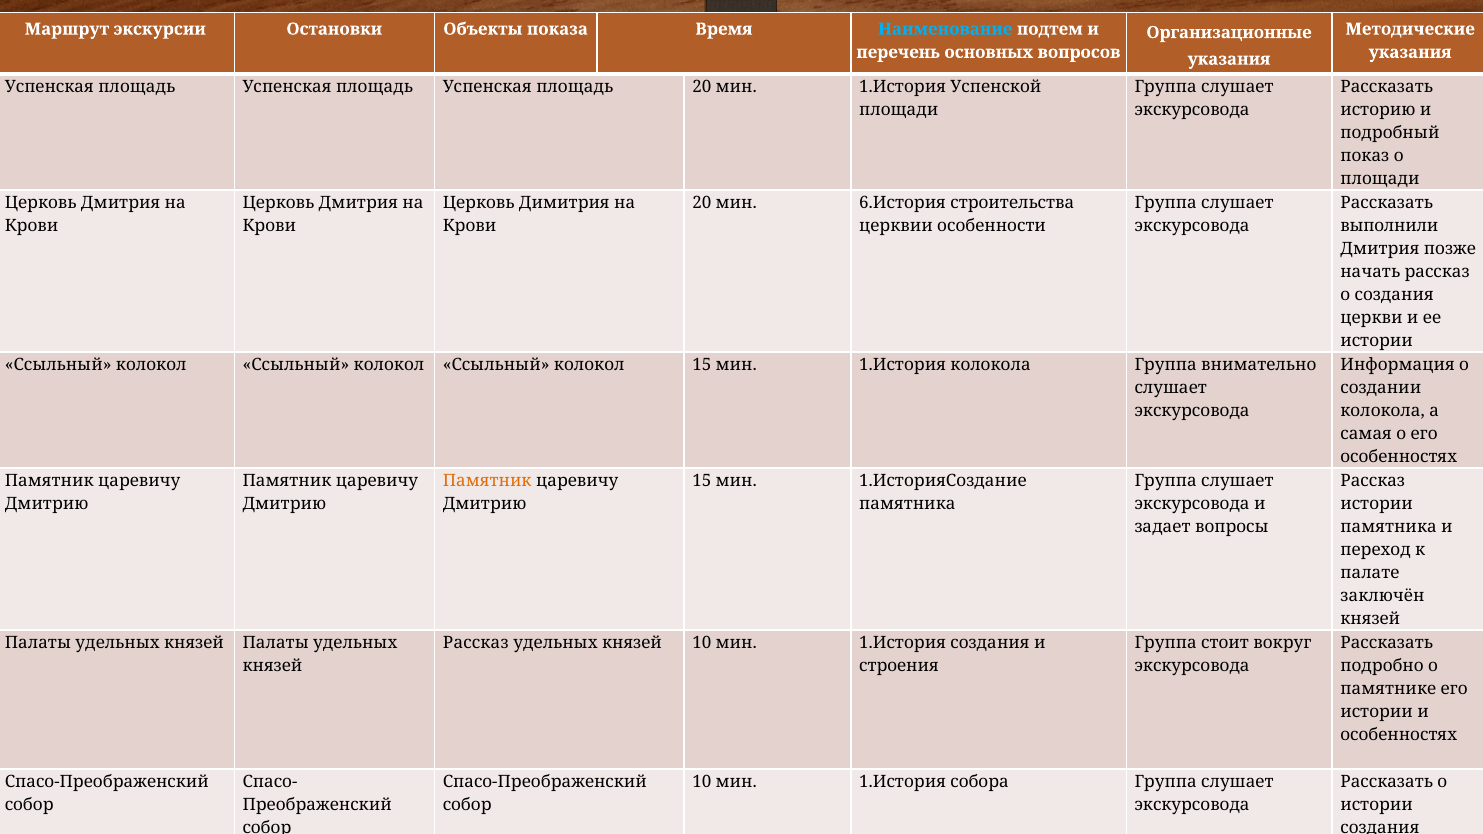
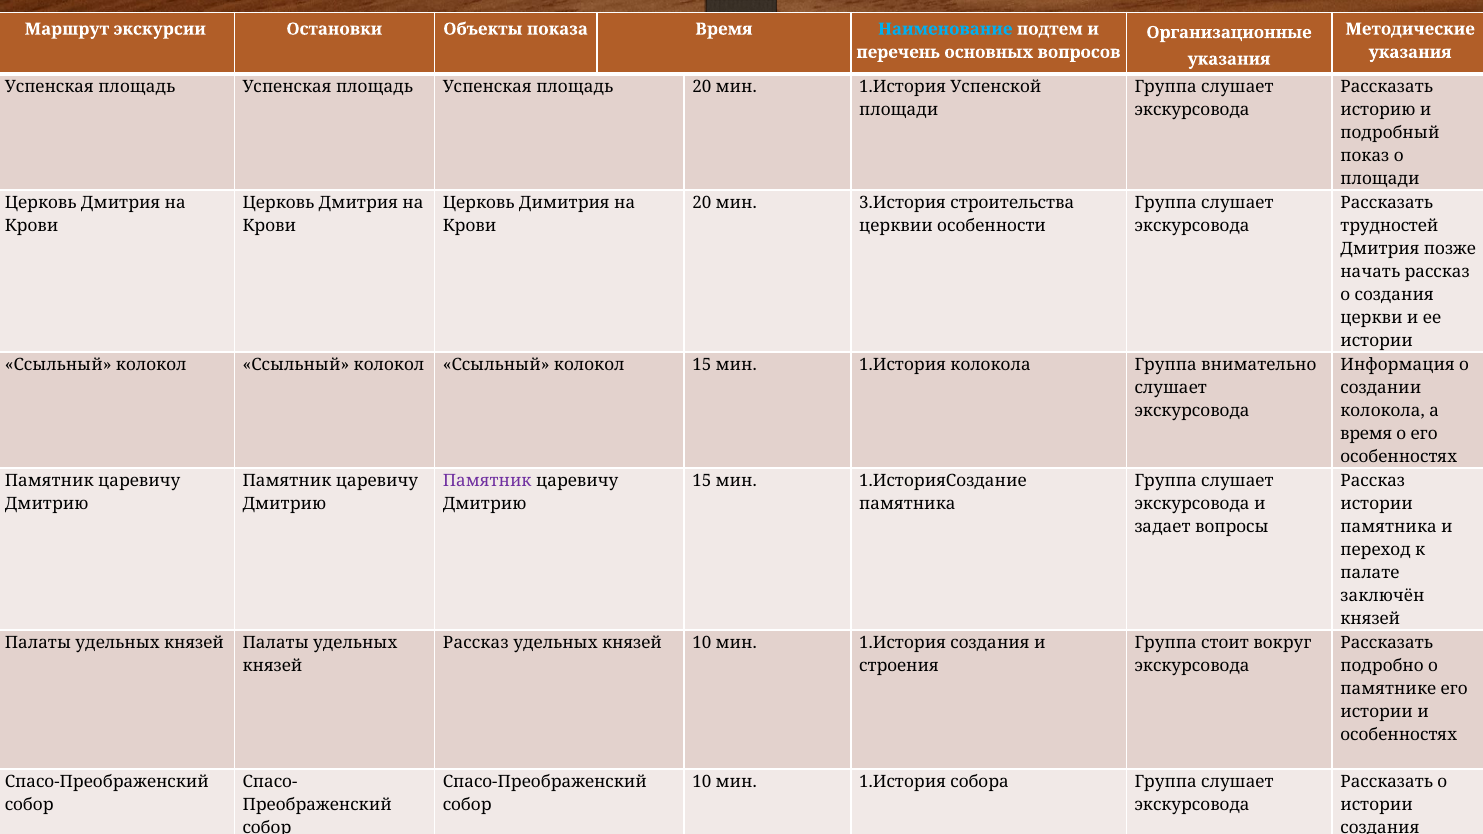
6.История: 6.История -> 3.История (903, 202)
выполнили: выполнили -> трудностей (1389, 226)
самая: самая -> время (1366, 434)
Памятник colour: orange -> purple (487, 481)
